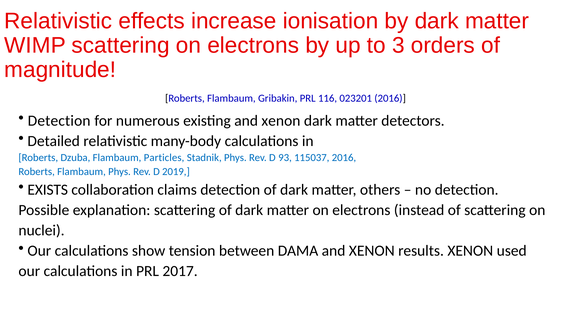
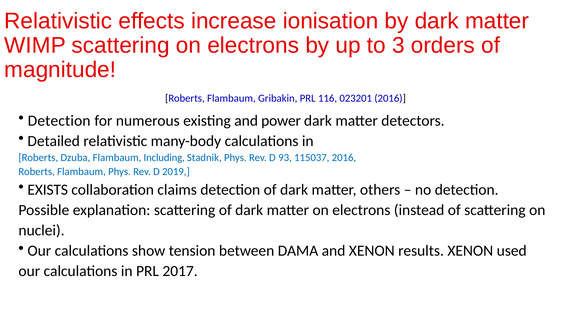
existing and xenon: xenon -> power (281, 121)
Particles: Particles -> Including (164, 158)
